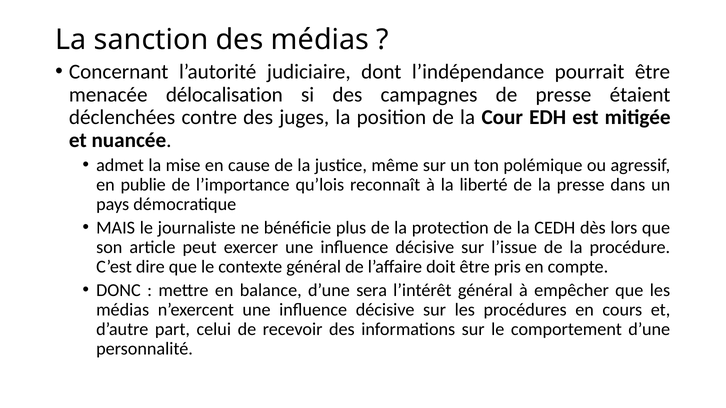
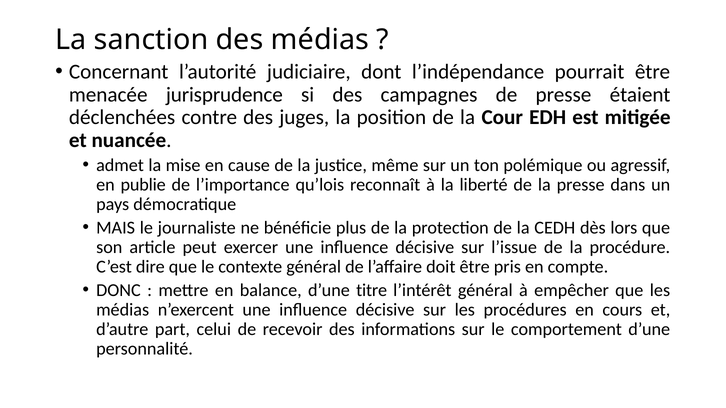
délocalisation: délocalisation -> jurisprudence (224, 95)
sera: sera -> titre (372, 290)
